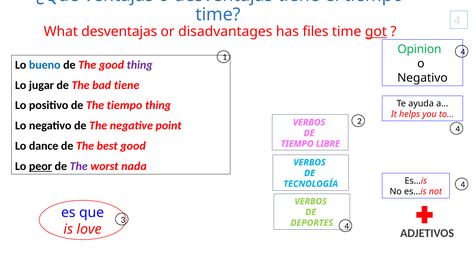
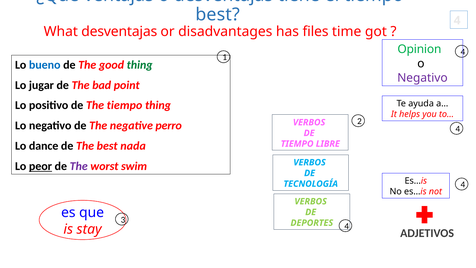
time: time -> best (218, 15)
got underline: present -> none (376, 32)
thing colour: purple -> green (140, 65)
Negativo colour: black -> purple (422, 78)
bad tiene: tiene -> point (127, 85)
point: point -> perro (169, 125)
best good: good -> nada (133, 146)
nada: nada -> swim (134, 166)
love: love -> stay (89, 229)
